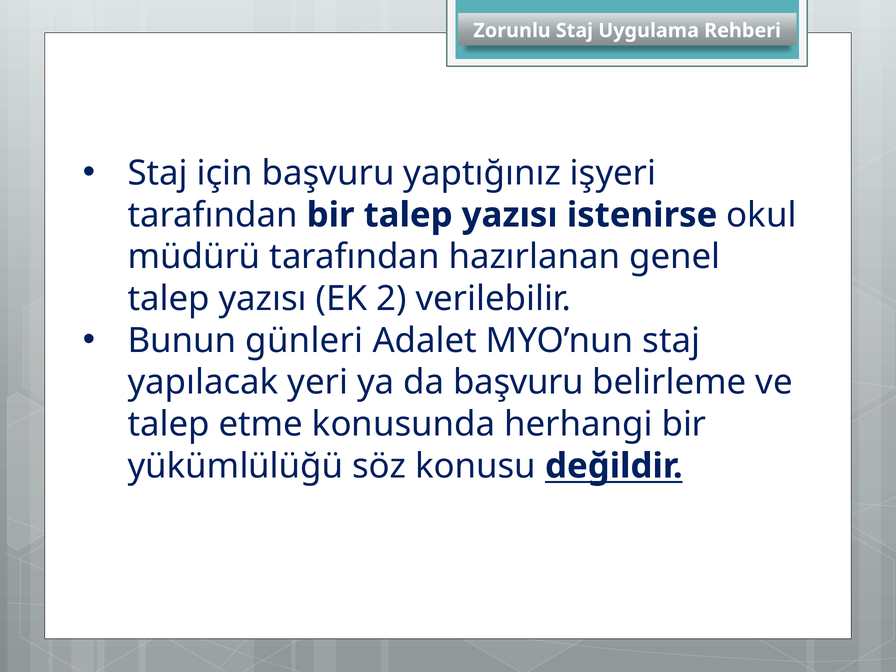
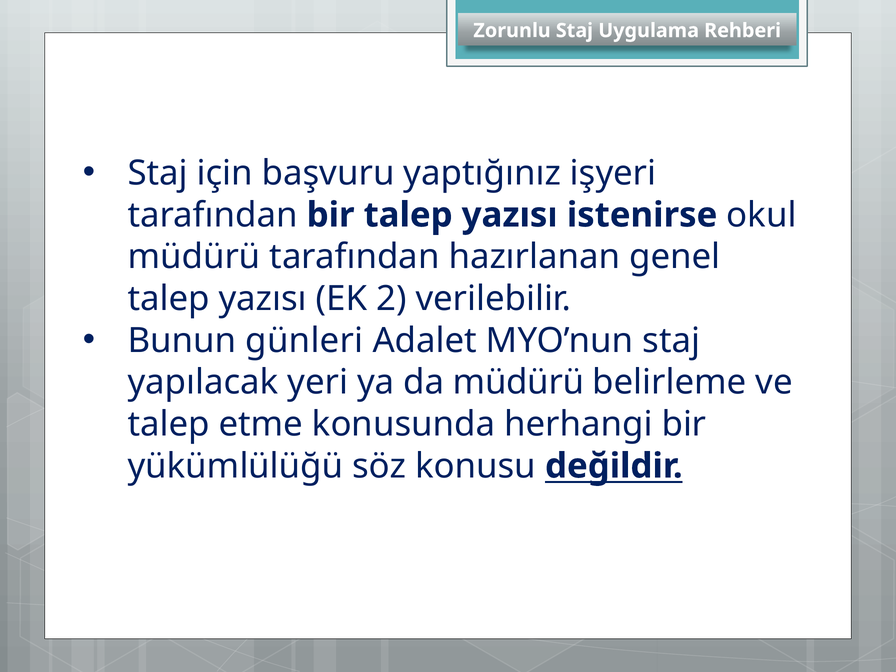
da başvuru: başvuru -> müdürü (519, 382)
